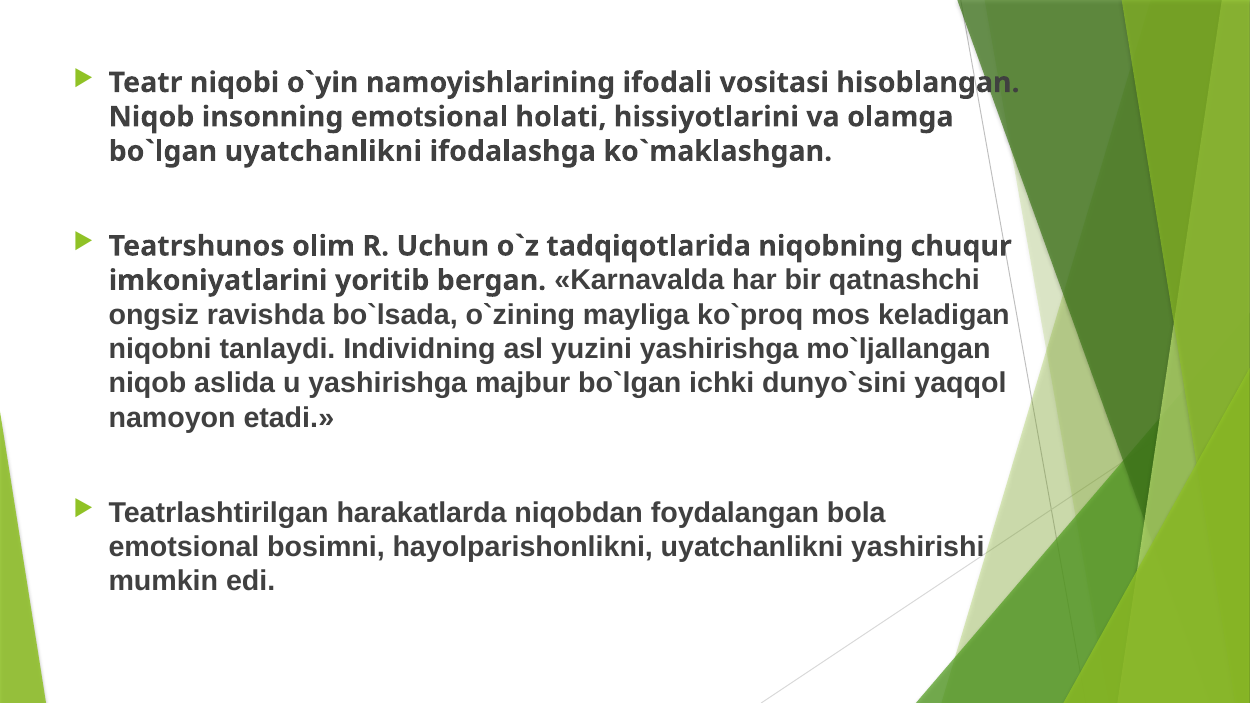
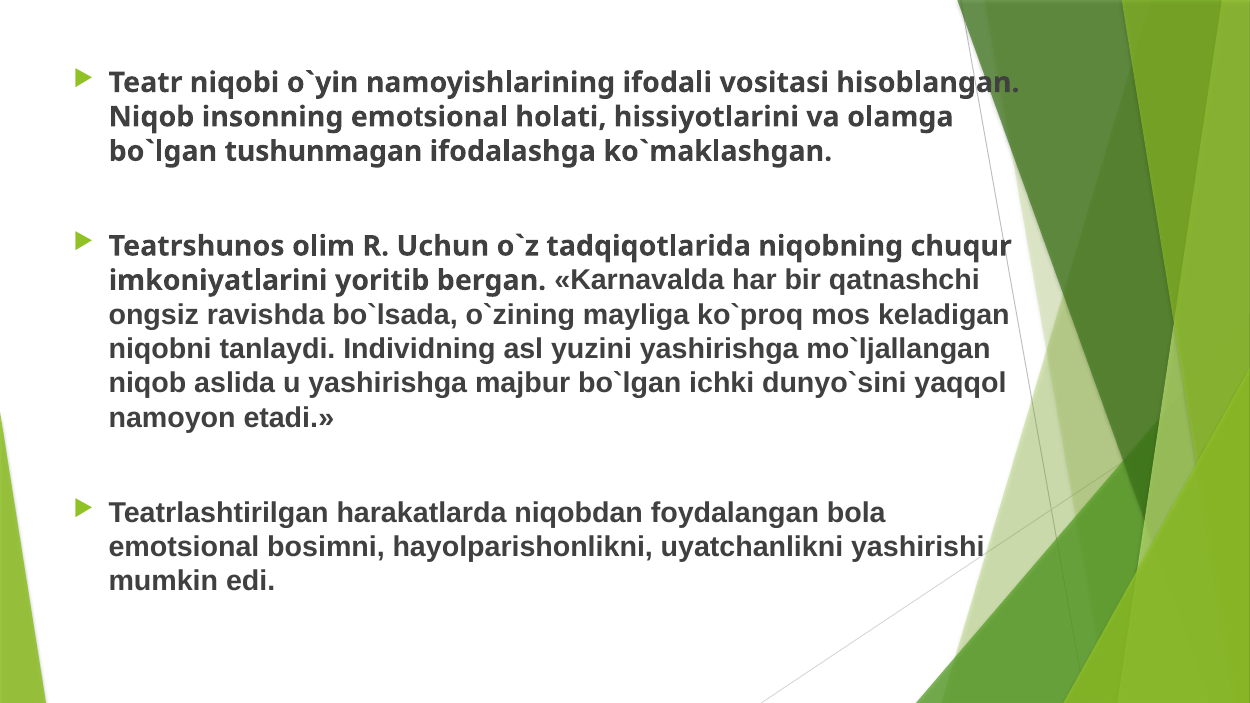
uyatchanlikni: uyatchanlikni -> tushunmagan (323, 151)
